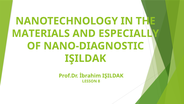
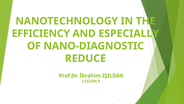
MATERIALS: MATERIALS -> EFFICIENCY (41, 33)
IŞILDAK: IŞILDAK -> REDUCE (85, 58)
